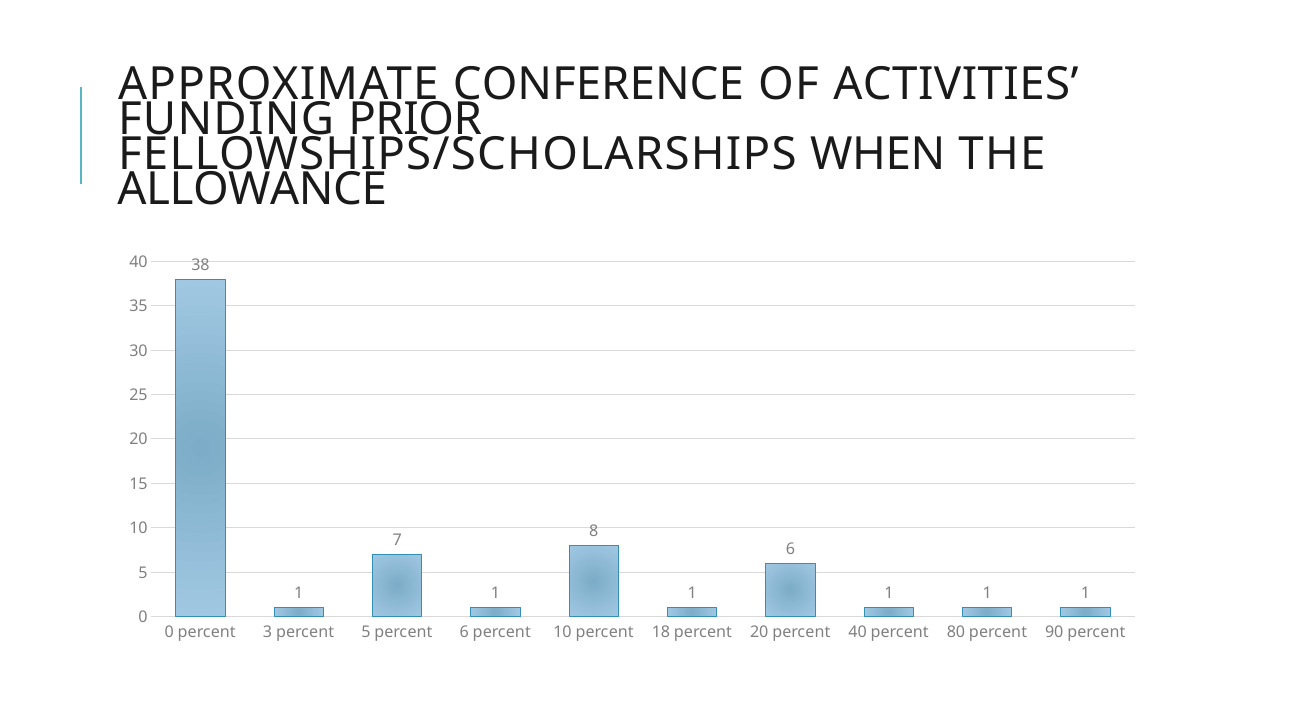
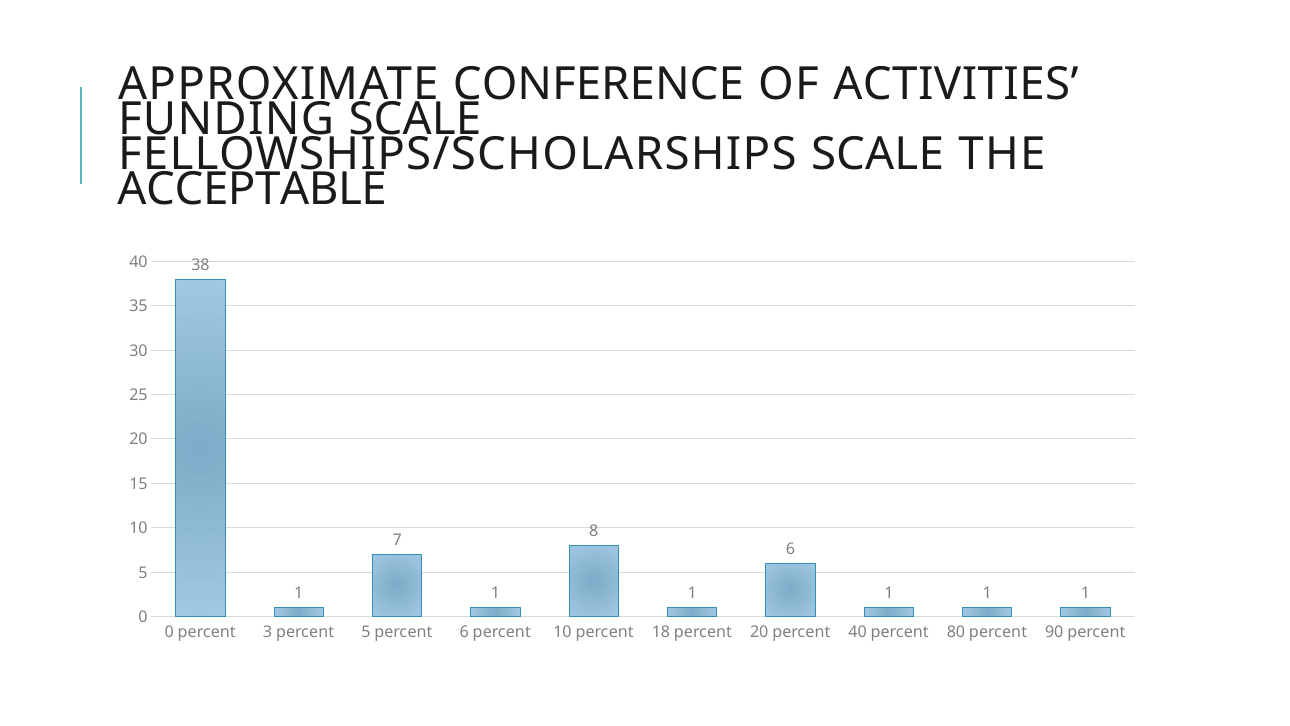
FUNDING PRIOR: PRIOR -> SCALE (415, 119)
FELLOWSHIPS/SCHOLARSHIPS WHEN: WHEN -> SCALE (877, 154)
ALLOWANCE: ALLOWANCE -> ACCEPTABLE (252, 189)
